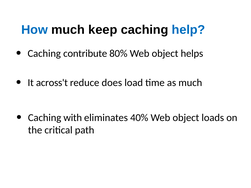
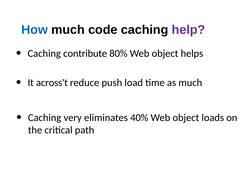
keep: keep -> code (103, 30)
help colour: blue -> purple (189, 30)
does: does -> push (112, 83)
with: with -> very (73, 118)
